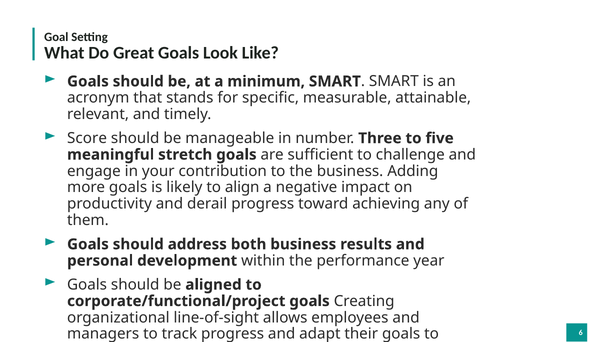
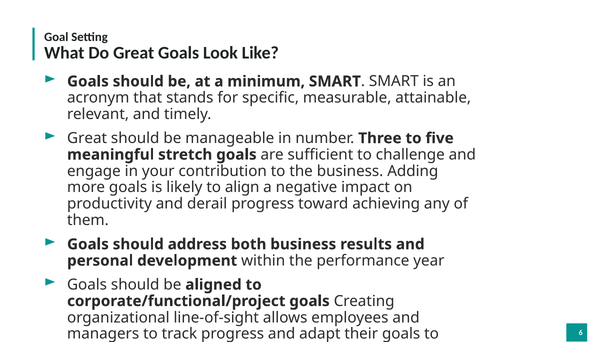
Score: Score -> Great (87, 138)
